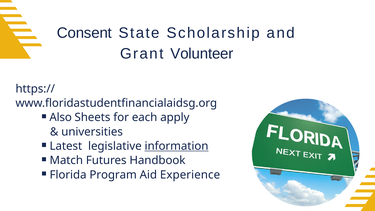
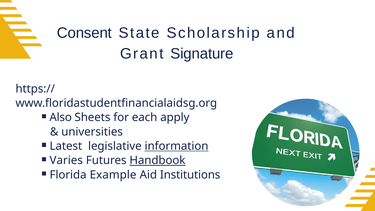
Volunteer: Volunteer -> Signature (202, 54)
Match: Match -> Varies (66, 160)
Handbook underline: none -> present (157, 160)
Program: Program -> Example (113, 175)
Experience: Experience -> Institutions (190, 175)
